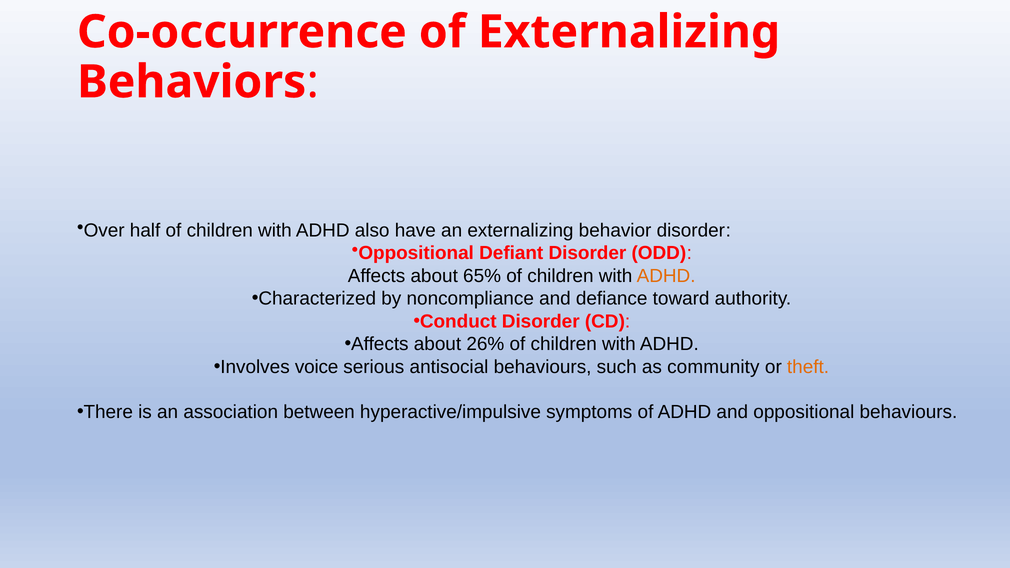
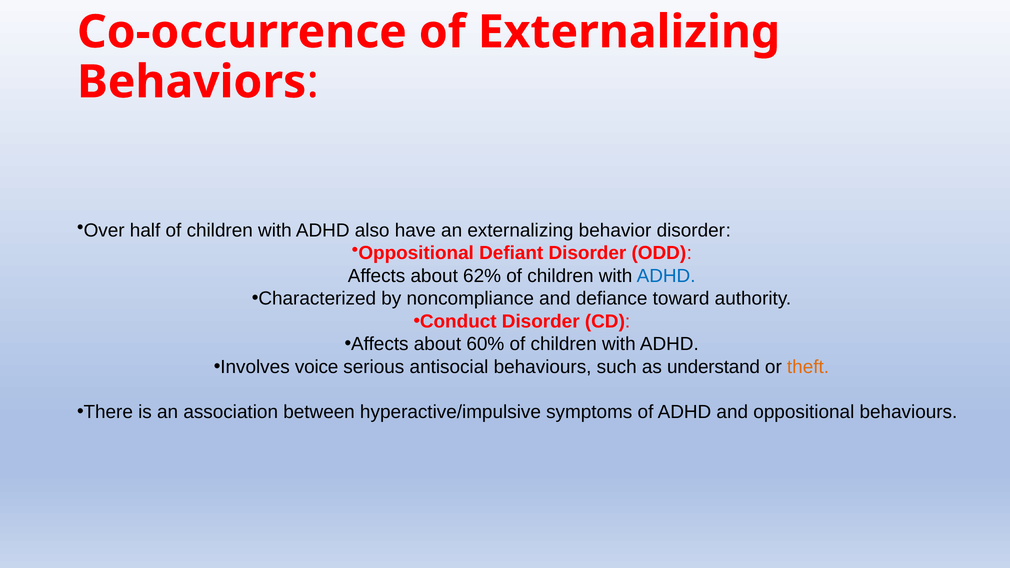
65%: 65% -> 62% (482, 276)
ADHD colour: orange -> blue (666, 276)
26%: 26% -> 60% (485, 344)
community: community -> understand (714, 367)
